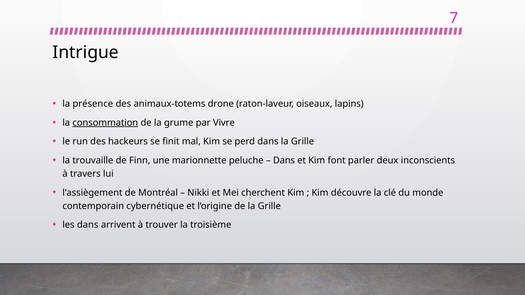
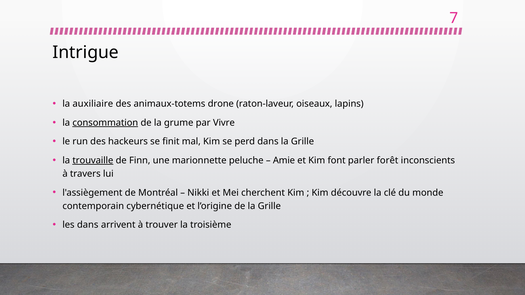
présence: présence -> auxiliaire (93, 104)
trouvaille underline: none -> present (93, 161)
Dans: Dans -> Amie (284, 161)
deux: deux -> forêt (388, 161)
